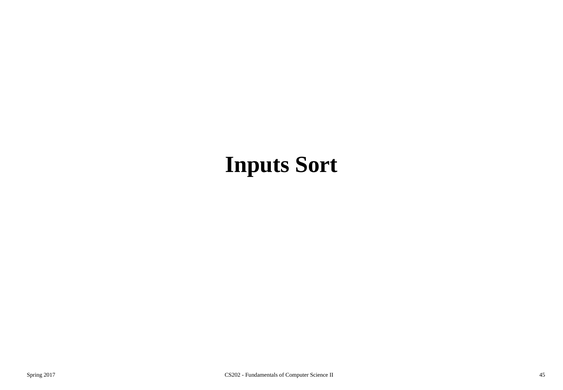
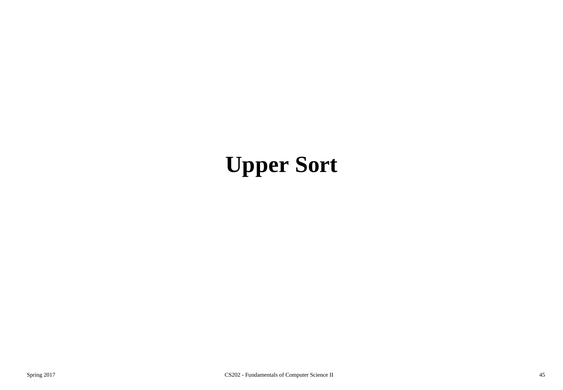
Inputs: Inputs -> Upper (257, 164)
